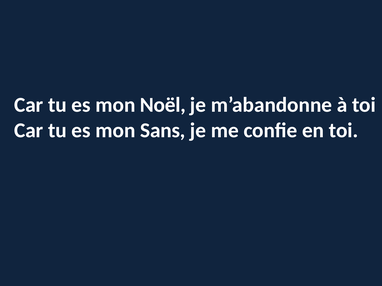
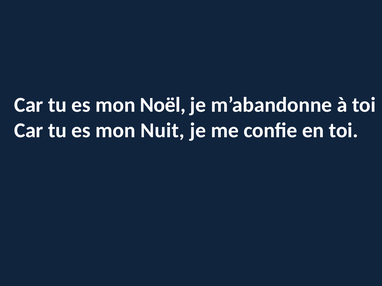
Sans: Sans -> Nuit (163, 131)
